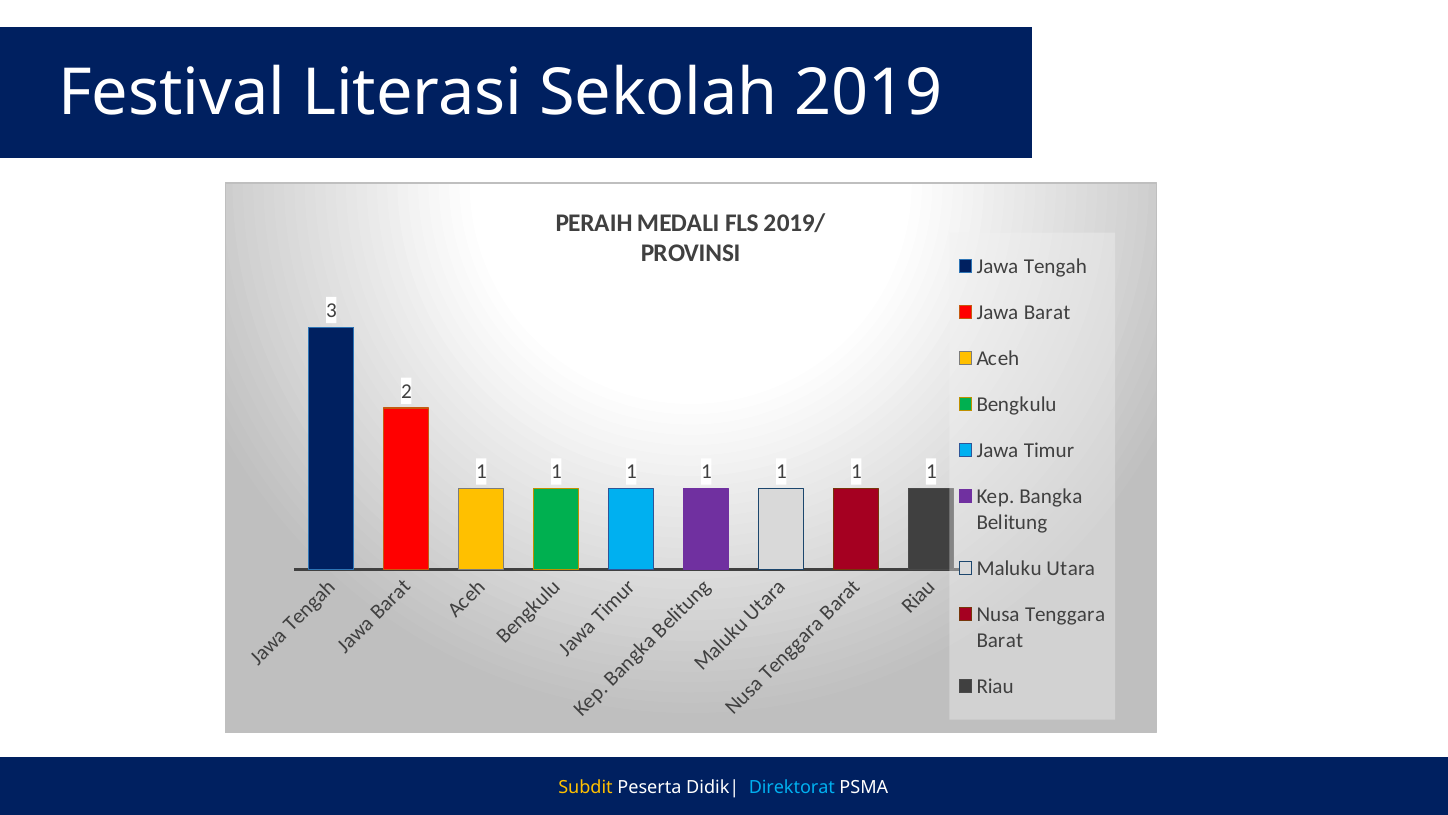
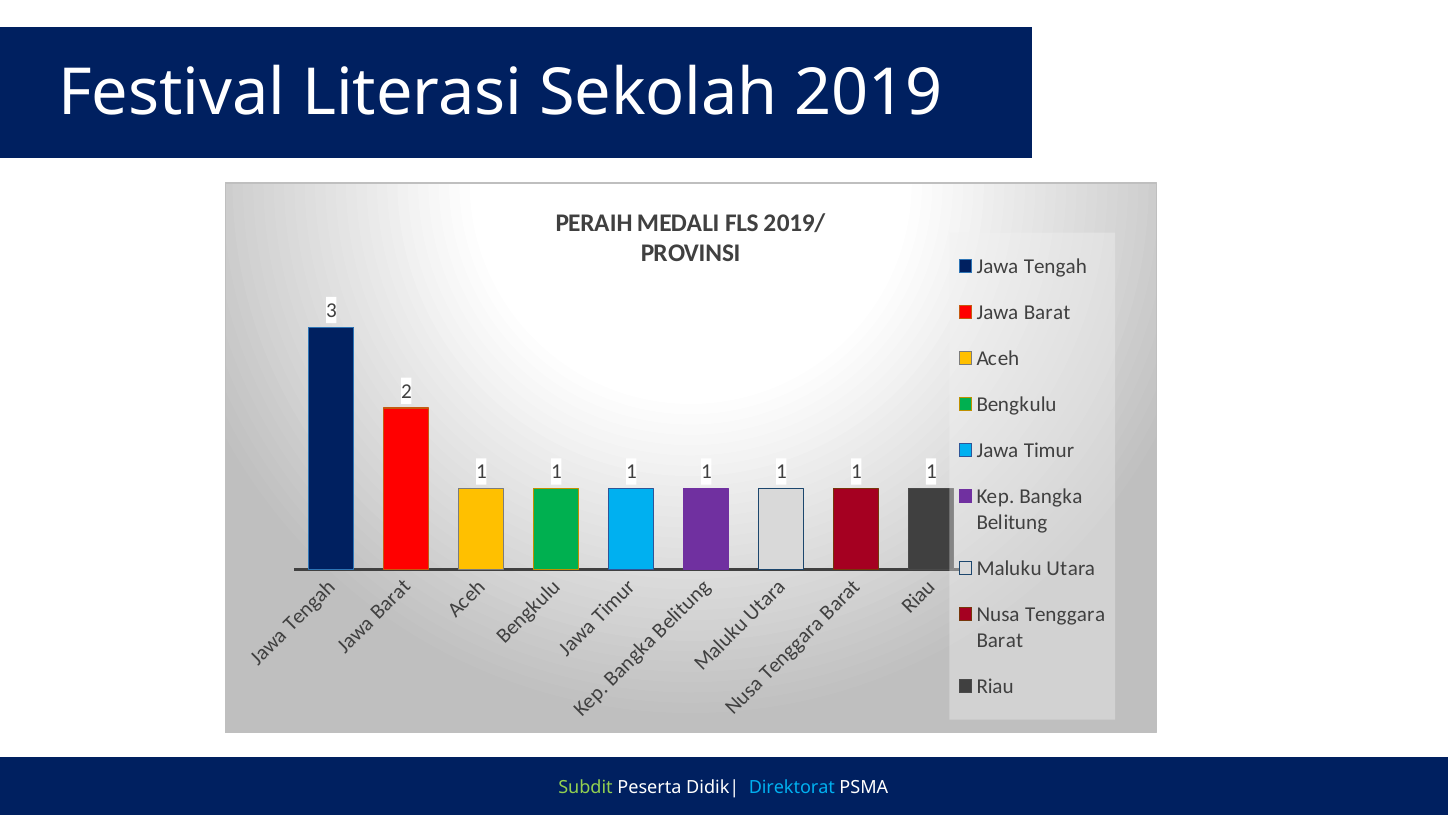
Subdit colour: yellow -> light green (585, 787)
